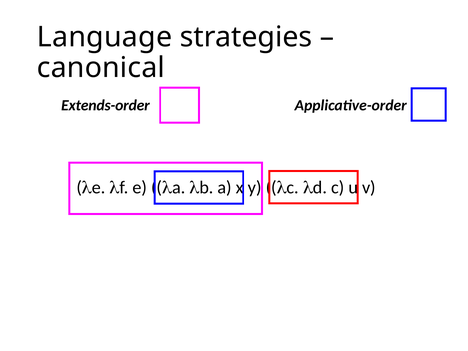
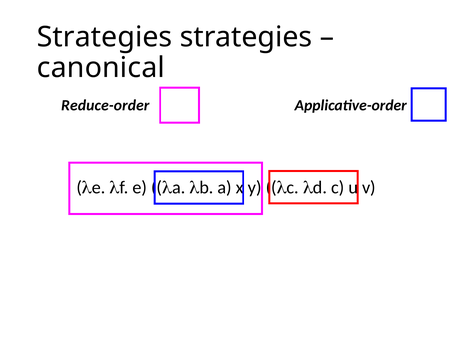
Language: Language -> Strategies (105, 37)
Extends-order: Extends-order -> Reduce-order (105, 105)
